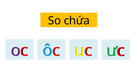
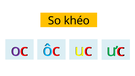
chứa: chứa -> khéo (77, 21)
